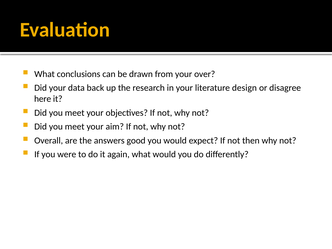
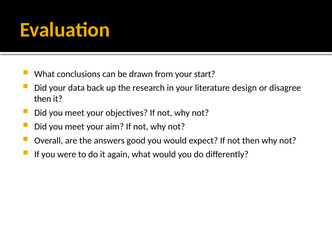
over: over -> start (205, 74)
here: here -> then (43, 99)
